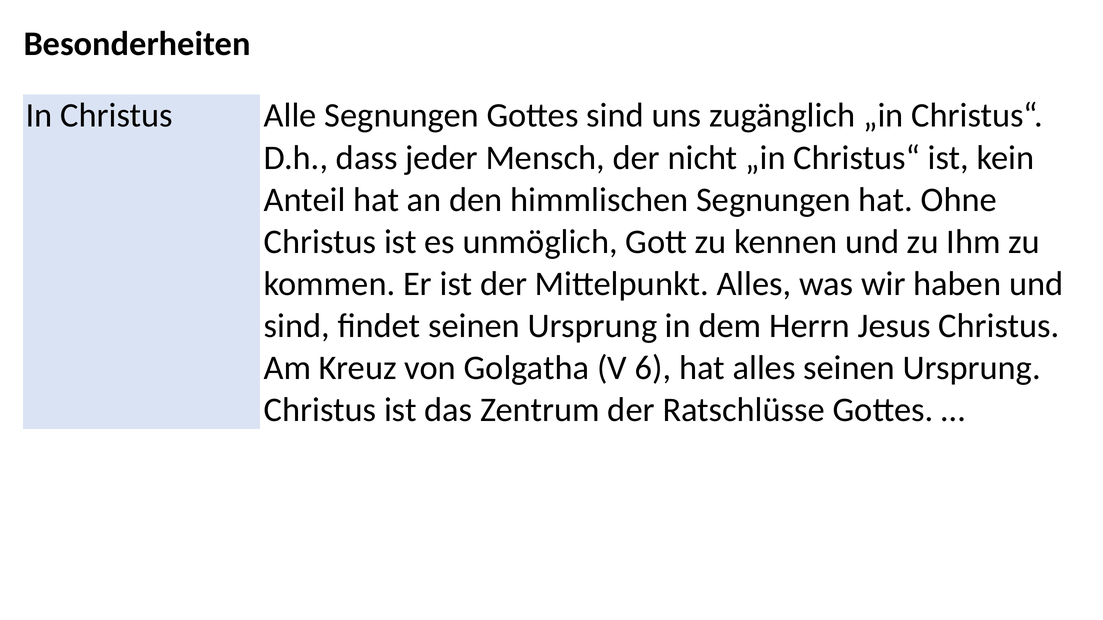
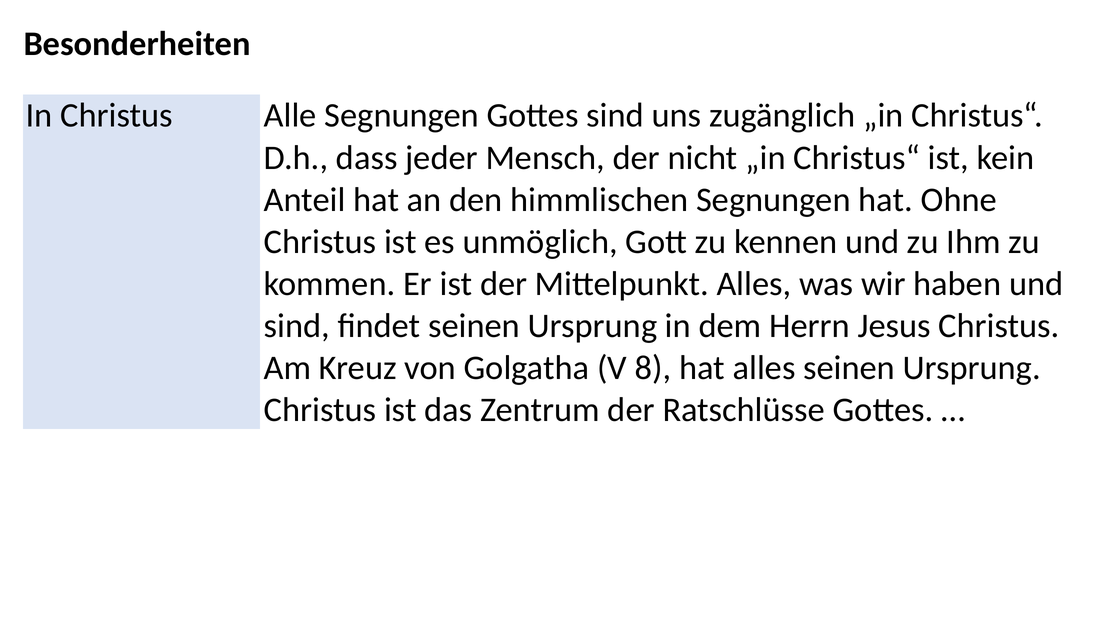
6: 6 -> 8 (653, 368)
